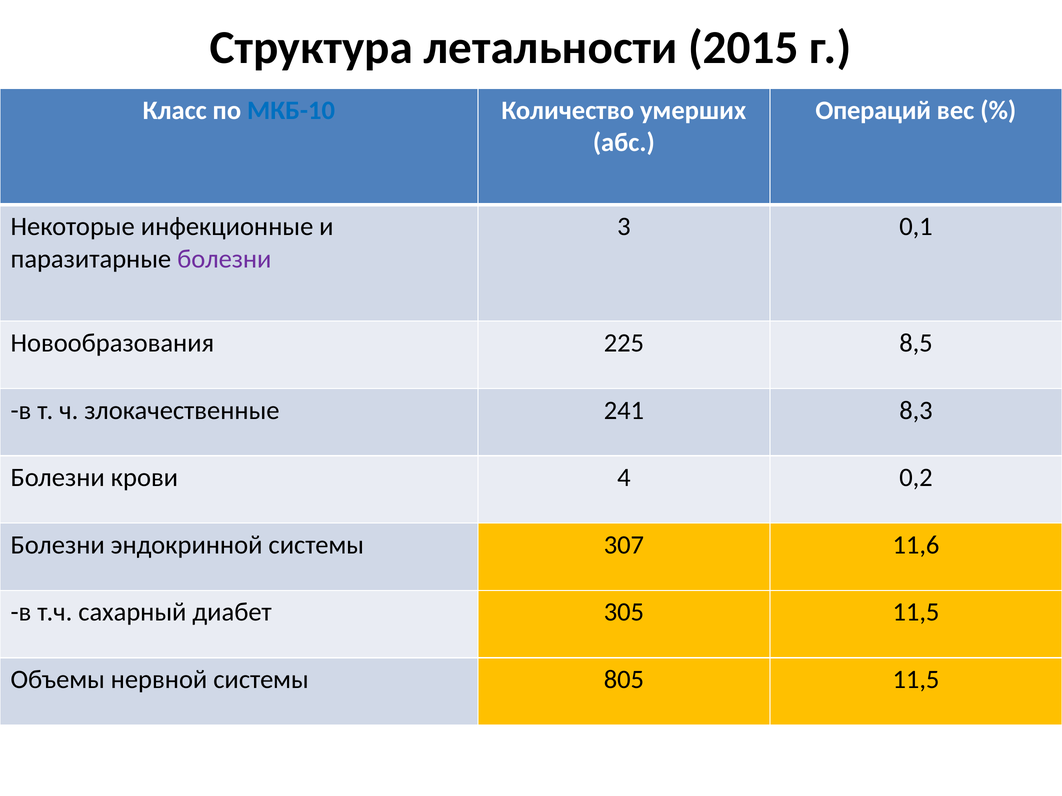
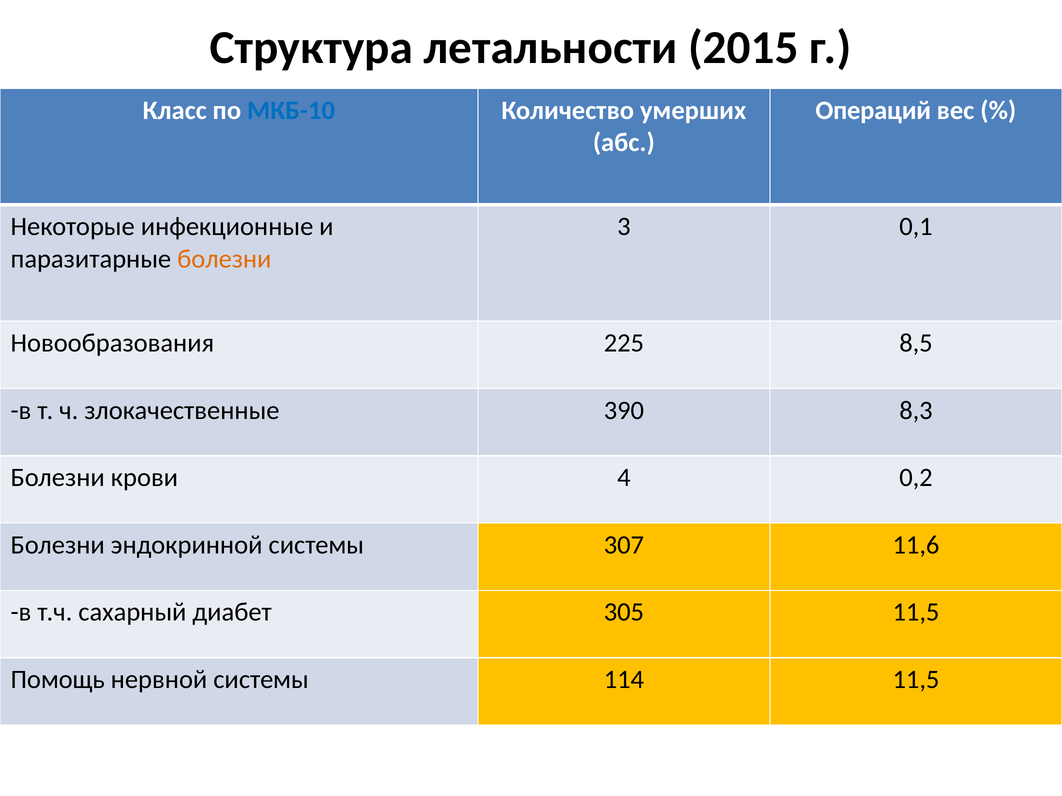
болезни colour: purple -> orange (224, 259)
241: 241 -> 390 (624, 411)
Объемы: Объемы -> Помощь (58, 680)
805: 805 -> 114 (624, 680)
